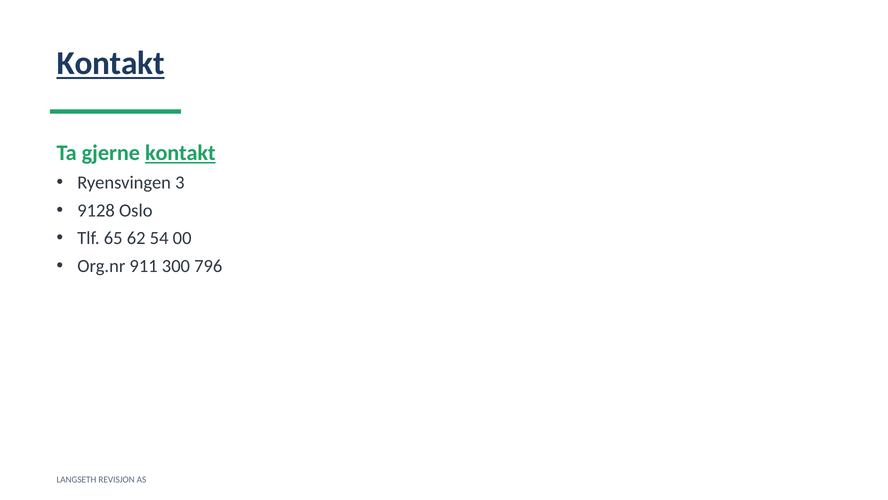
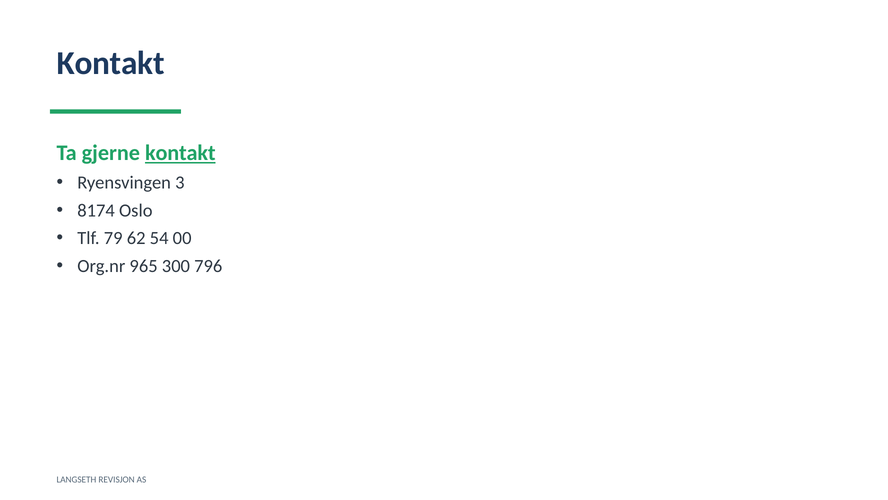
Kontakt underline: present -> none (111, 63)
9128: 9128 -> 8174 (96, 210)
65: 65 -> 79 (113, 238)
911: 911 -> 965 (144, 266)
